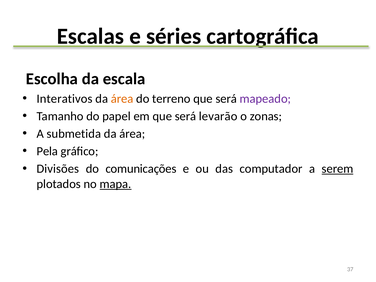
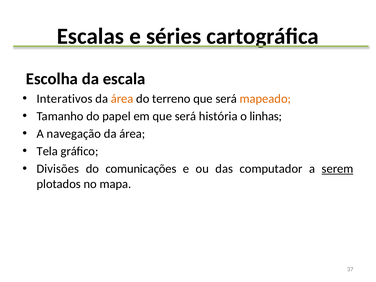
mapeado colour: purple -> orange (265, 99)
levarão: levarão -> história (218, 116)
zonas: zonas -> linhas (266, 116)
submetida: submetida -> navegação (74, 134)
Pela: Pela -> Tela (47, 151)
mapa underline: present -> none (116, 184)
